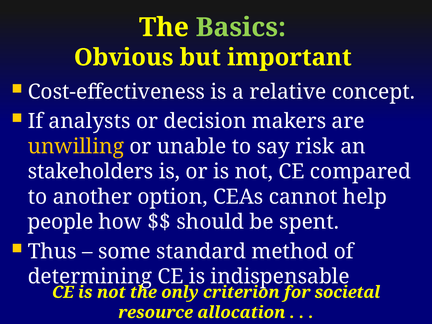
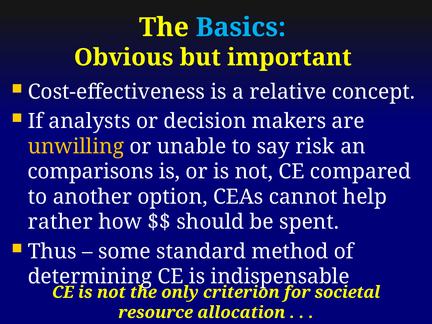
Basics colour: light green -> light blue (241, 27)
stakeholders: stakeholders -> comparisons (91, 172)
people: people -> rather (60, 222)
